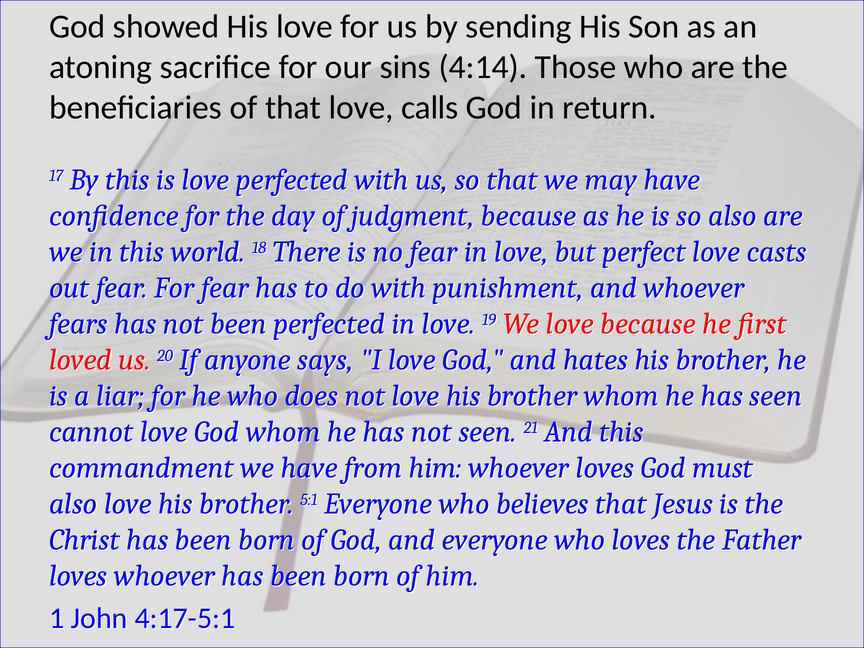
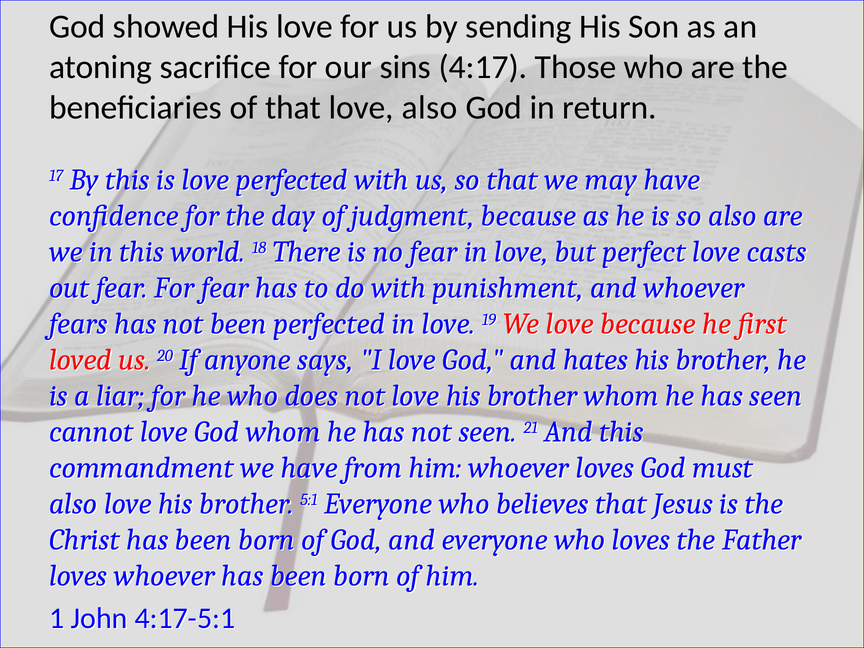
4:14: 4:14 -> 4:17 (483, 67)
love calls: calls -> also (429, 107)
